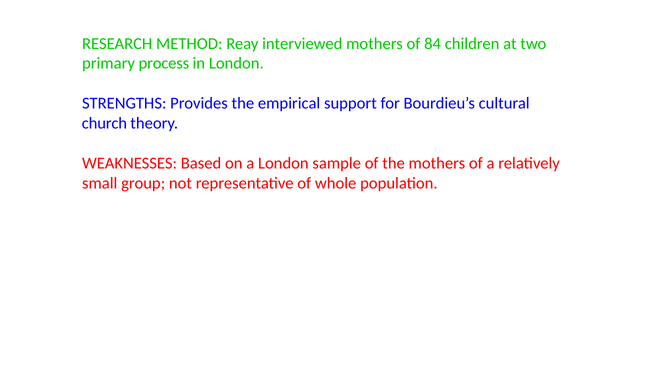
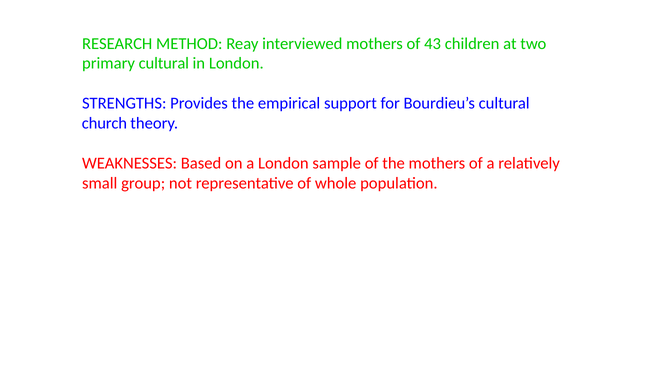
84: 84 -> 43 (433, 44)
primary process: process -> cultural (164, 63)
